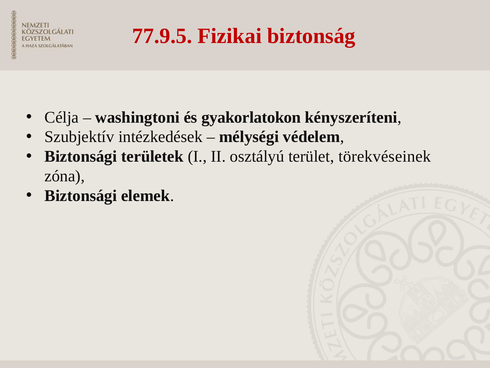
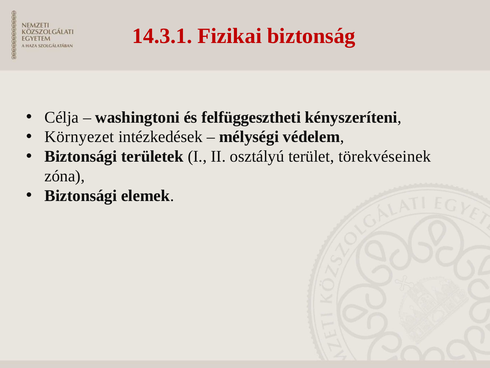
77.9.5: 77.9.5 -> 14.3.1 (162, 36)
gyakorlatokon: gyakorlatokon -> felfüggesztheti (251, 117)
Szubjektív: Szubjektív -> Környezet (79, 137)
